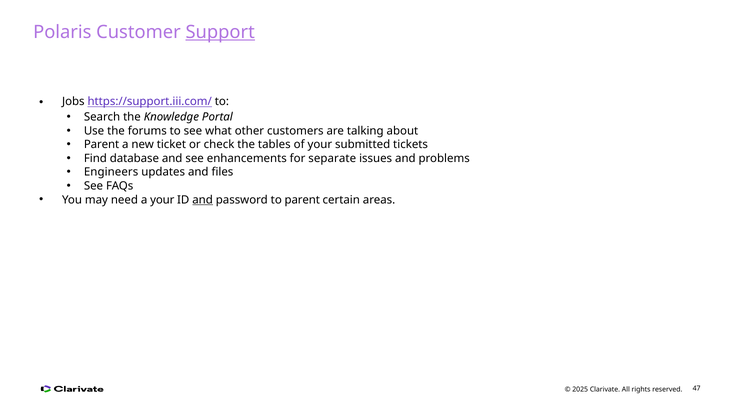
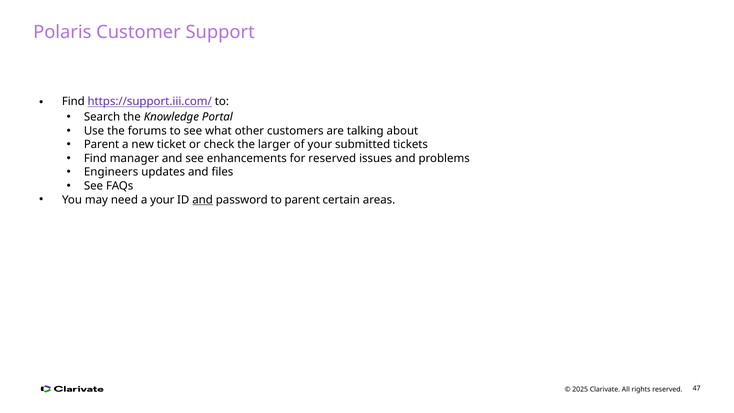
Support underline: present -> none (220, 32)
Jobs: Jobs -> Find (73, 101)
tables: tables -> larger (274, 145)
database: database -> manager (134, 158)
for separate: separate -> reserved (332, 158)
